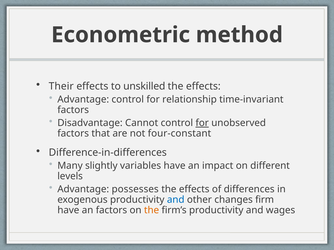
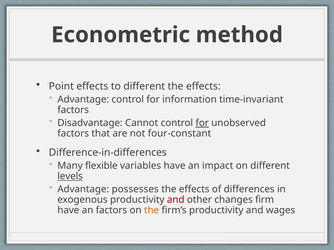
Their: Their -> Point (61, 86)
to unskilled: unskilled -> different (144, 86)
relationship: relationship -> information (190, 100)
slightly: slightly -> flexible (101, 166)
levels underline: none -> present (70, 177)
and colour: blue -> red (176, 200)
